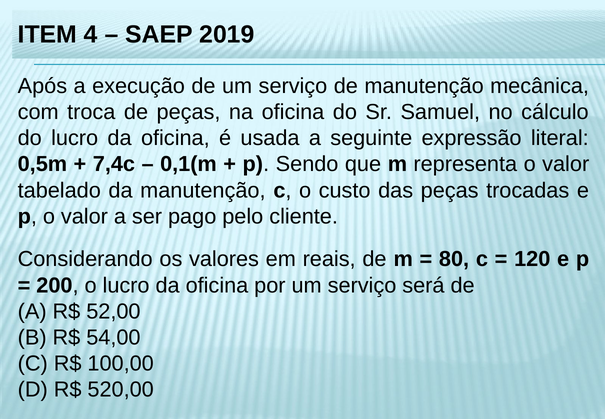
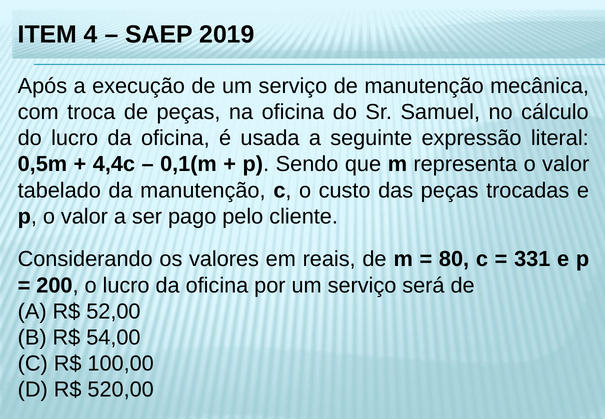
7,4c: 7,4c -> 4,4c (114, 164)
120: 120 -> 331 (532, 259)
